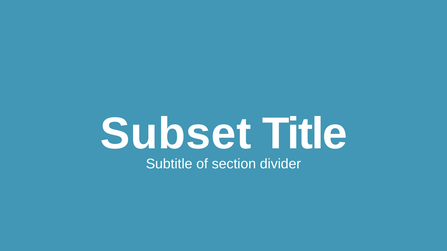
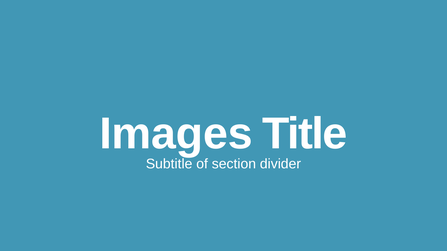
Subset: Subset -> Images (176, 134)
